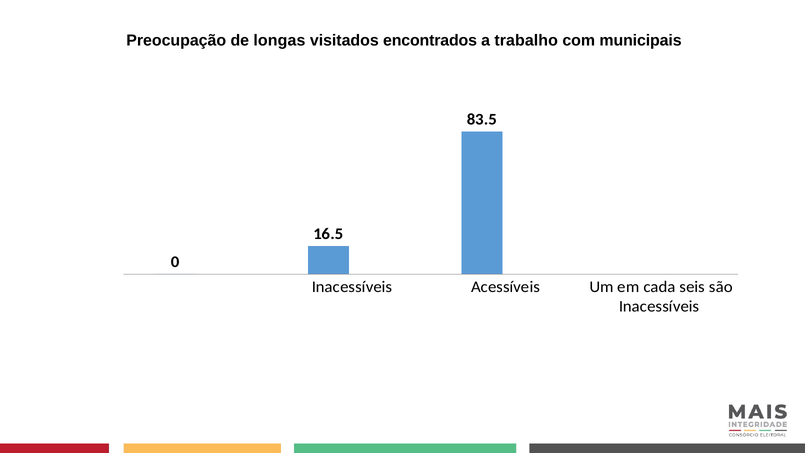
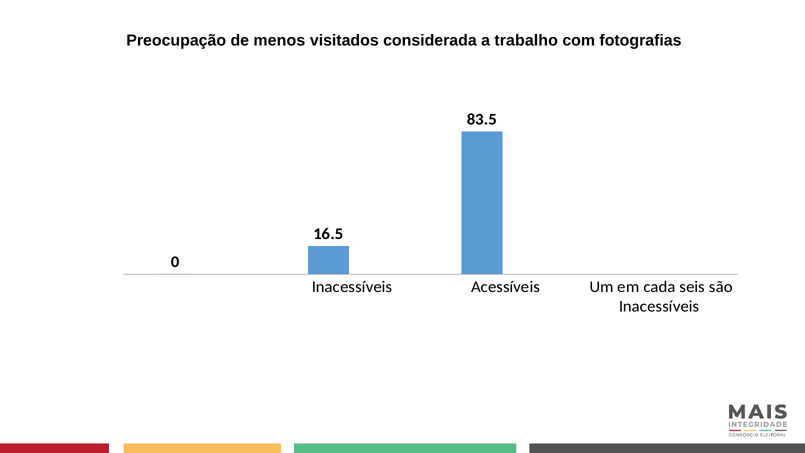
longas: longas -> menos (279, 41)
encontrados: encontrados -> considerada (430, 41)
municipais: municipais -> fotografias (640, 41)
